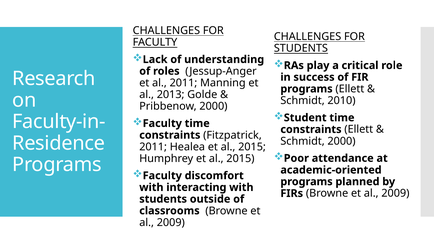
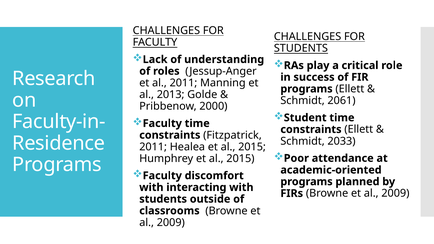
2010: 2010 -> 2061 (341, 101)
Schmidt 2000: 2000 -> 2033 (341, 141)
